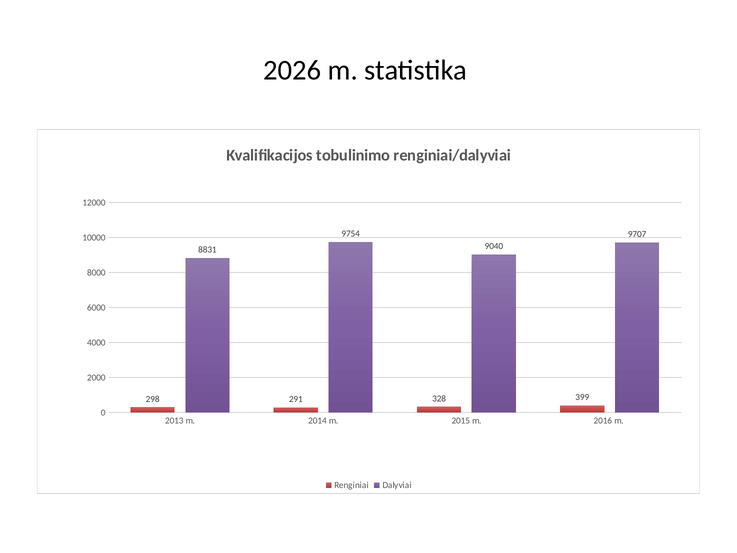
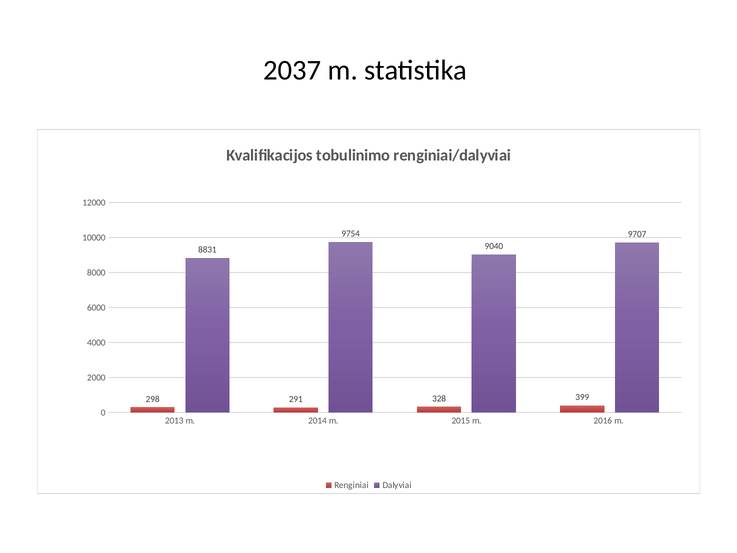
2026: 2026 -> 2037 (292, 70)
